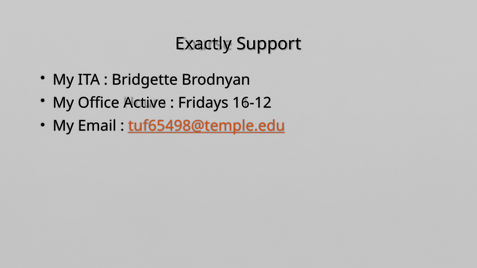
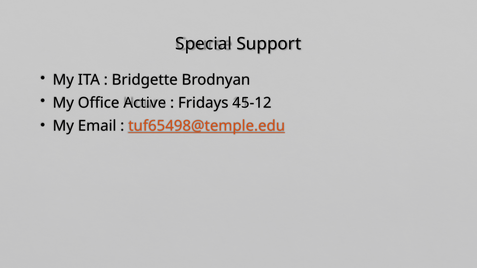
Exactly: Exactly -> Special (204, 44)
16-12: 16-12 -> 45-12 (252, 103)
